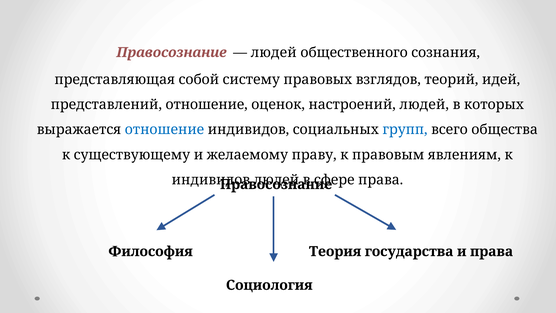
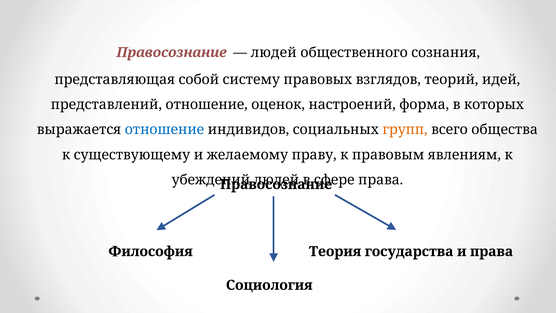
настроений людей: людей -> форма (424, 105)
групп colour: blue -> orange (405, 130)
индивидов: индивидов -> убеждений (211, 180)
